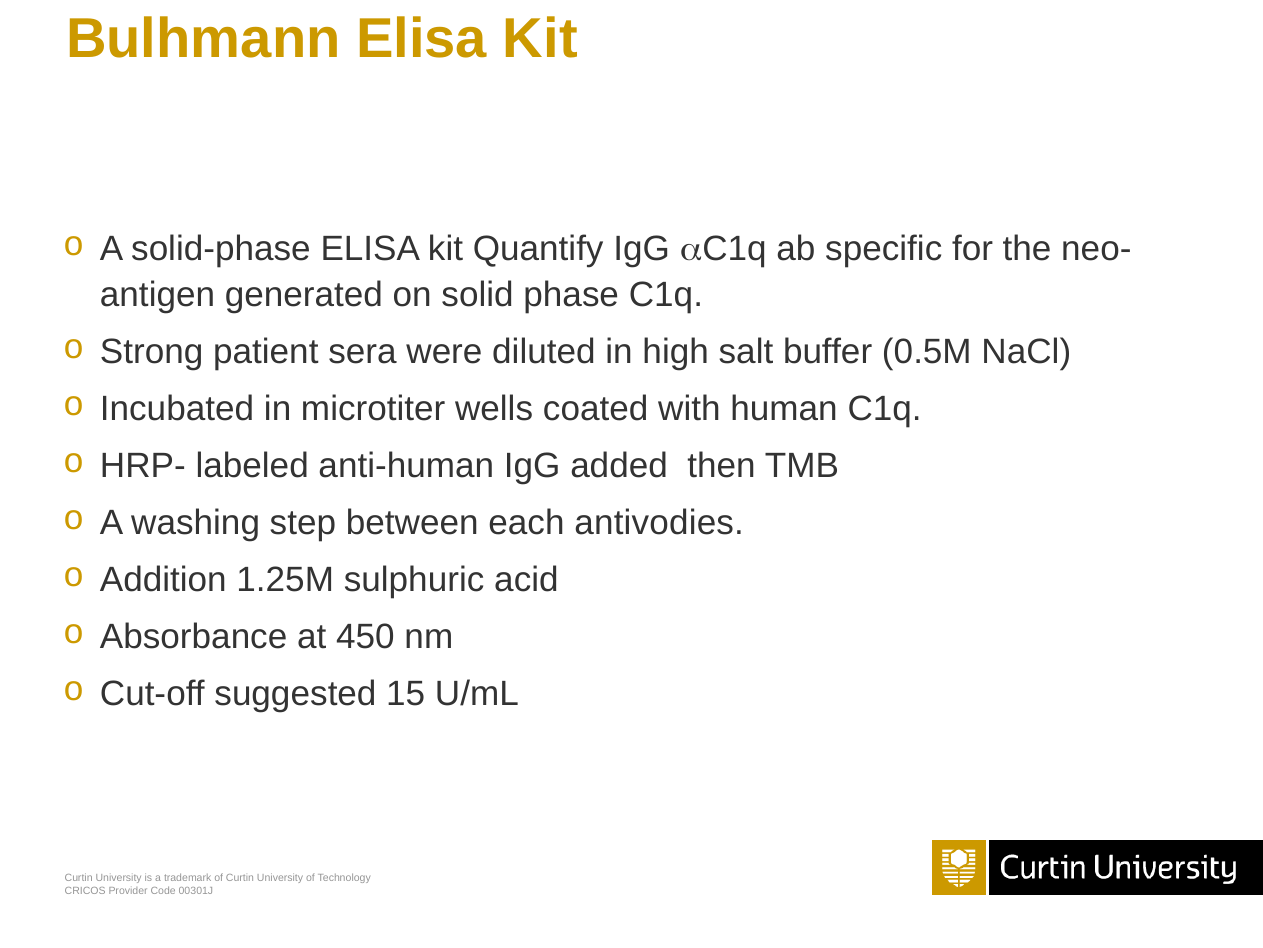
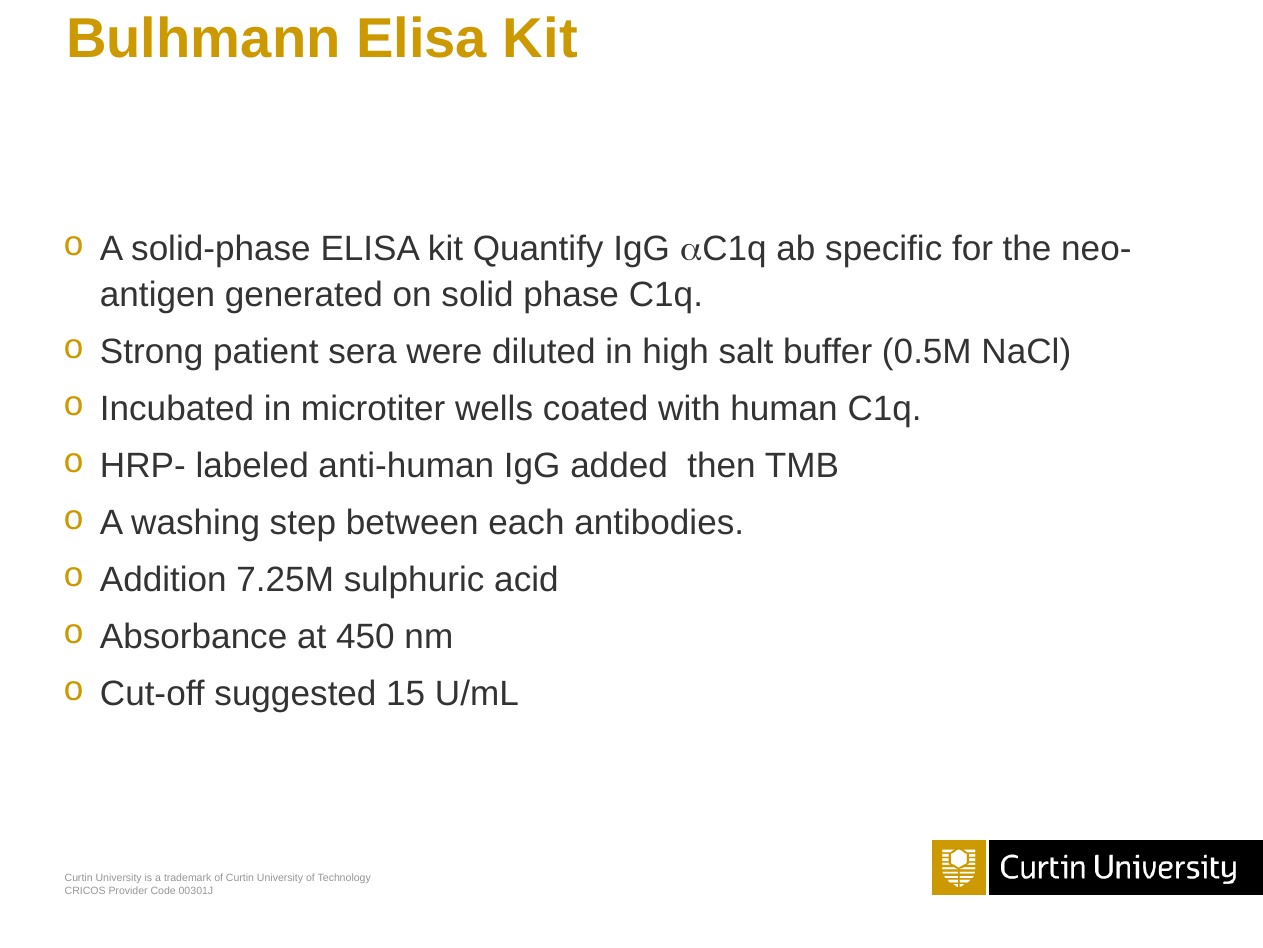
antivodies: antivodies -> antibodies (659, 522)
1.25M: 1.25M -> 7.25M (285, 579)
